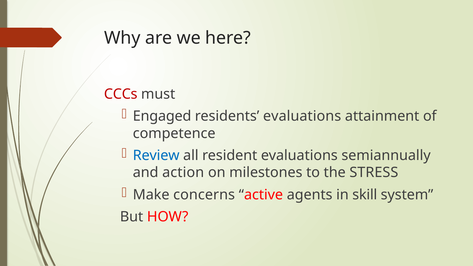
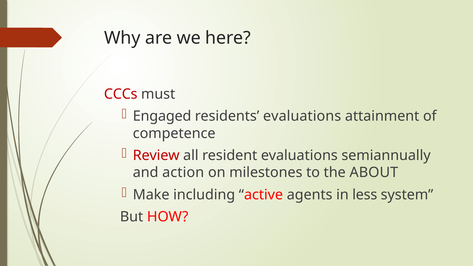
Review colour: blue -> red (156, 155)
STRESS: STRESS -> ABOUT (374, 173)
concerns: concerns -> including (204, 195)
skill: skill -> less (365, 195)
